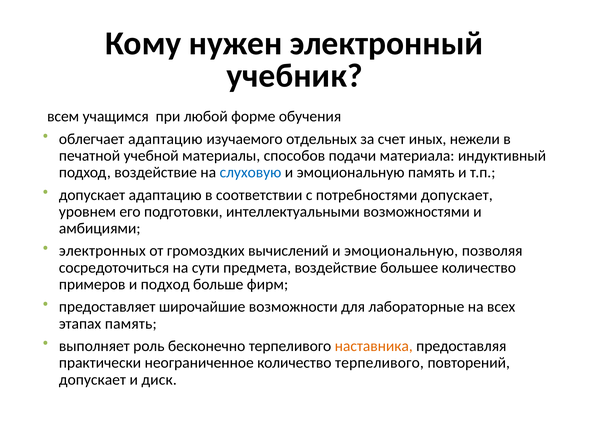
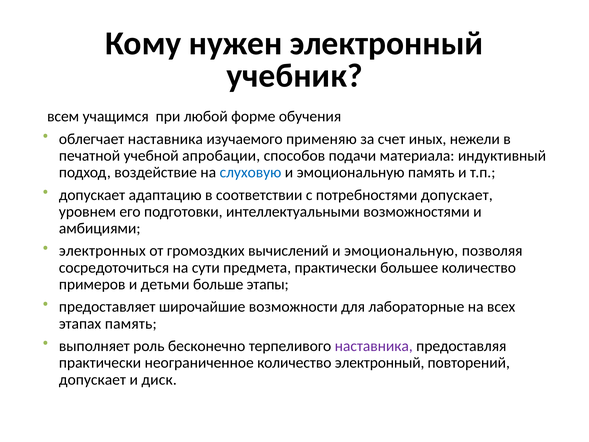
облегчает адаптацию: адаптацию -> наставника (165, 139)
отдельных: отдельных -> применяю (321, 139)
материалы: материалы -> апробации (221, 156)
предмета воздействие: воздействие -> практически (336, 268)
и подход: подход -> детьми (165, 284)
фирм: фирм -> этапы (268, 284)
наставника colour: orange -> purple (374, 346)
количество терпеливого: терпеливого -> электронный (380, 363)
